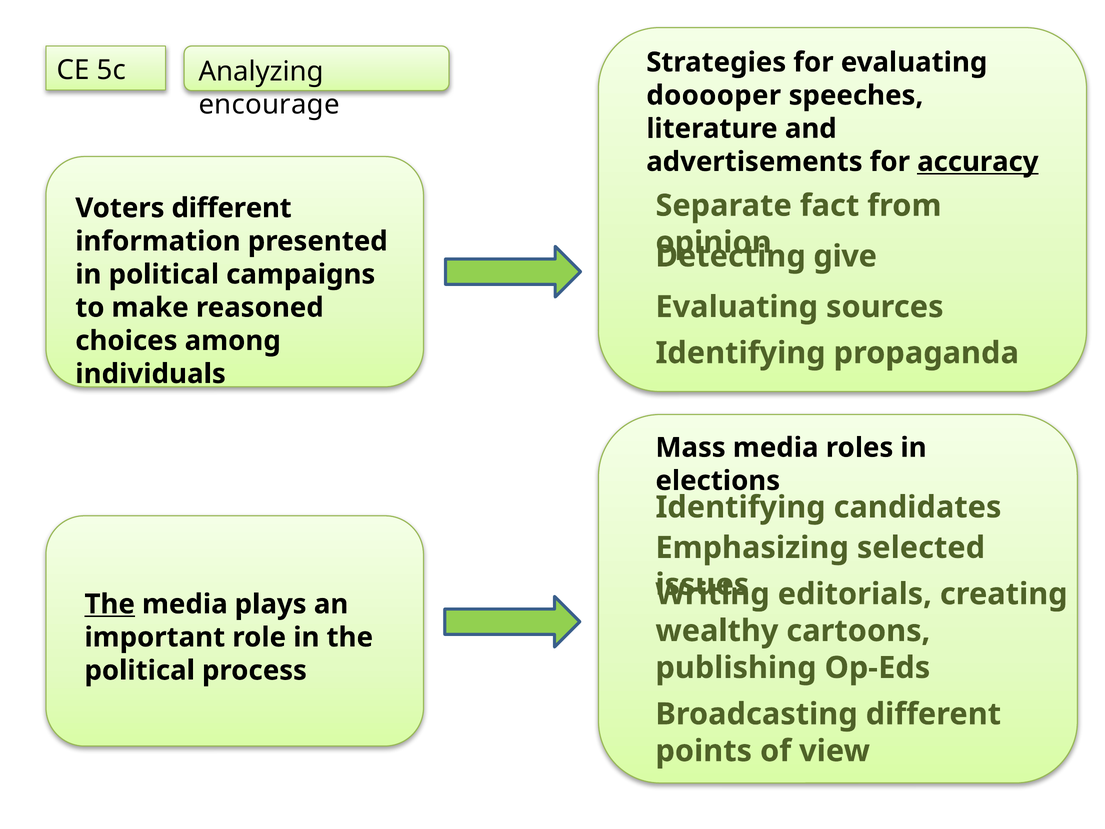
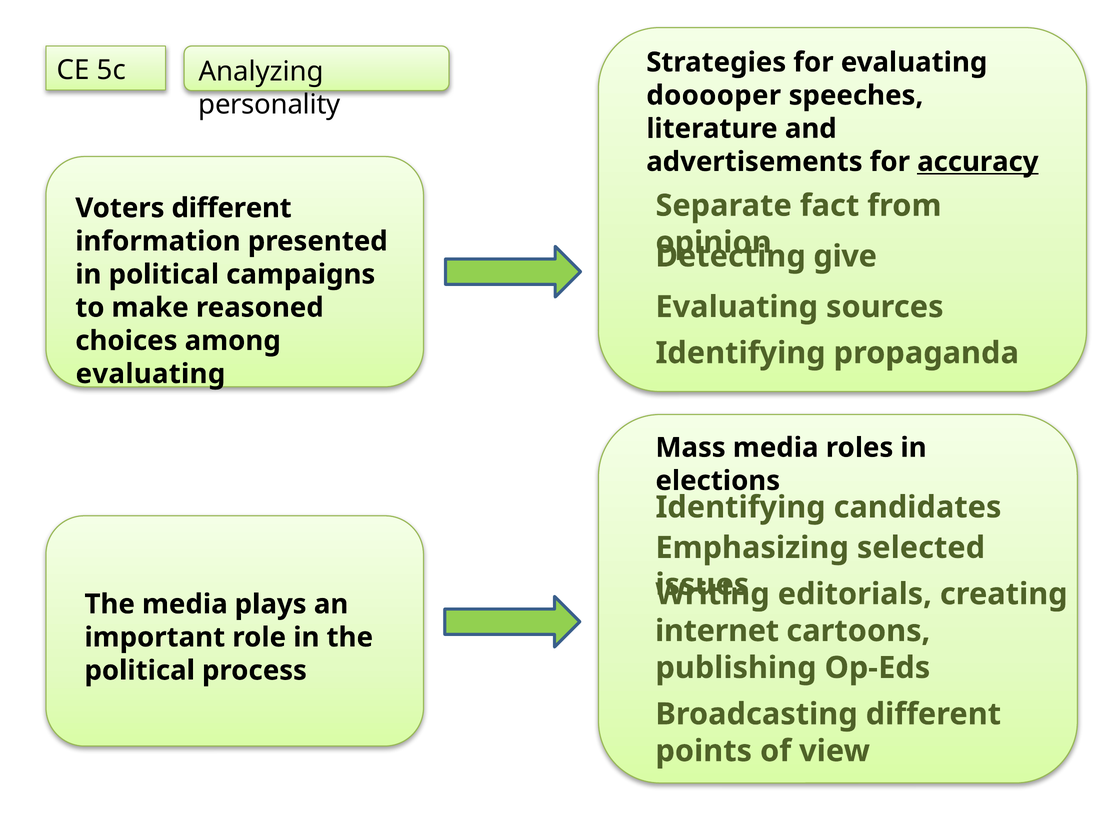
encourage: encourage -> personality (269, 105)
individuals: individuals -> evaluating (150, 374)
The underline: present -> none (110, 604)
wealthy: wealthy -> internet (717, 631)
